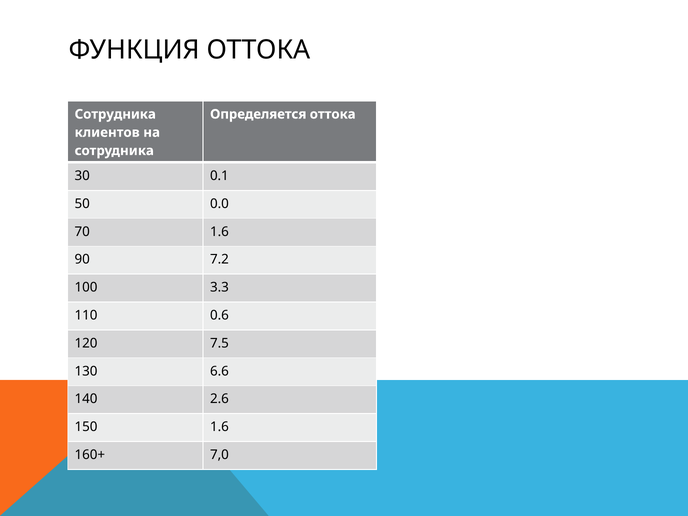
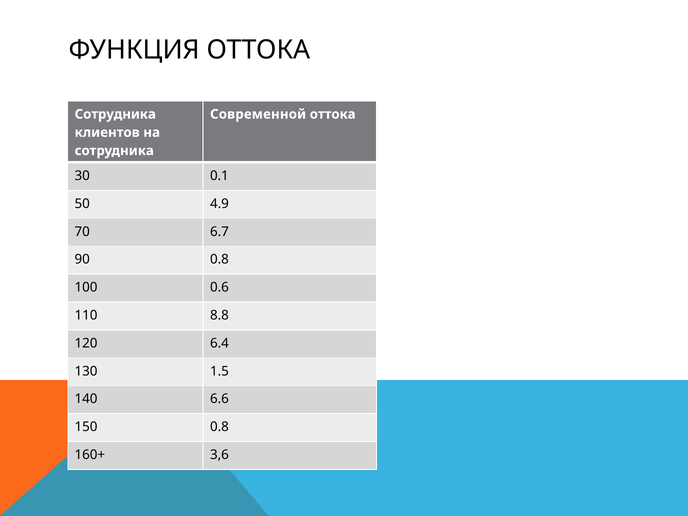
Определяется: Определяется -> Современной (258, 114)
0.0: 0.0 -> 4.9 (219, 204)
70 1.6: 1.6 -> 6.7 (219, 232)
90 7.2: 7.2 -> 0.8 (219, 260)
3.3: 3.3 -> 0.6 (219, 287)
0.6: 0.6 -> 8.8 (219, 315)
7.5: 7.5 -> 6.4 (219, 343)
6.6: 6.6 -> 1.5 (219, 371)
2.6: 2.6 -> 6.6 (219, 399)
150 1.6: 1.6 -> 0.8 (219, 427)
7,0: 7,0 -> 3,6 (219, 455)
